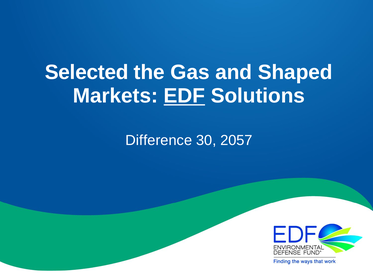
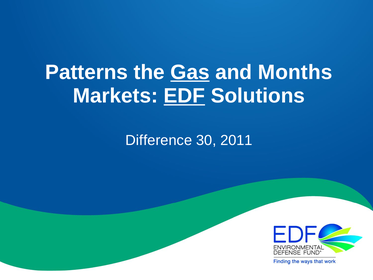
Selected: Selected -> Patterns (87, 72)
Gas underline: none -> present (190, 72)
Shaped: Shaped -> Months (295, 72)
2057: 2057 -> 2011 (236, 140)
